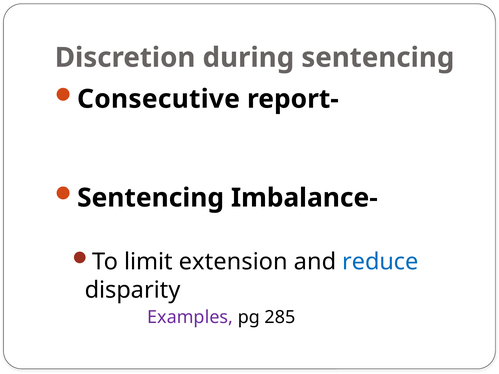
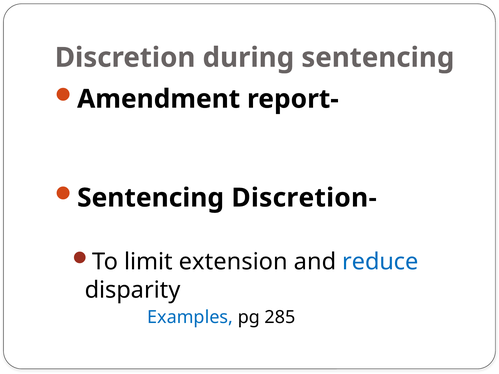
Consecutive: Consecutive -> Amendment (159, 99)
Imbalance-: Imbalance- -> Discretion- (304, 198)
Examples colour: purple -> blue (190, 317)
